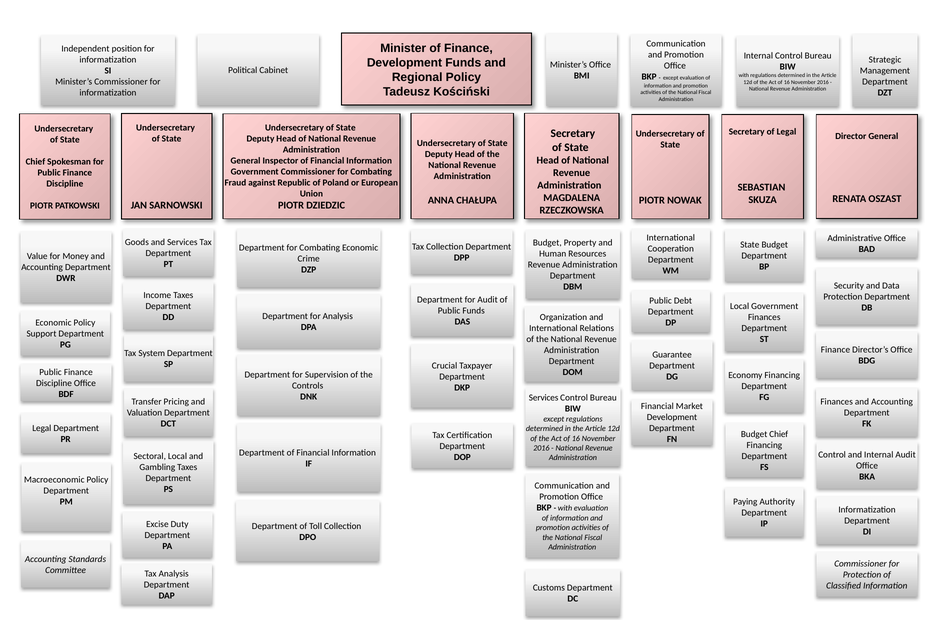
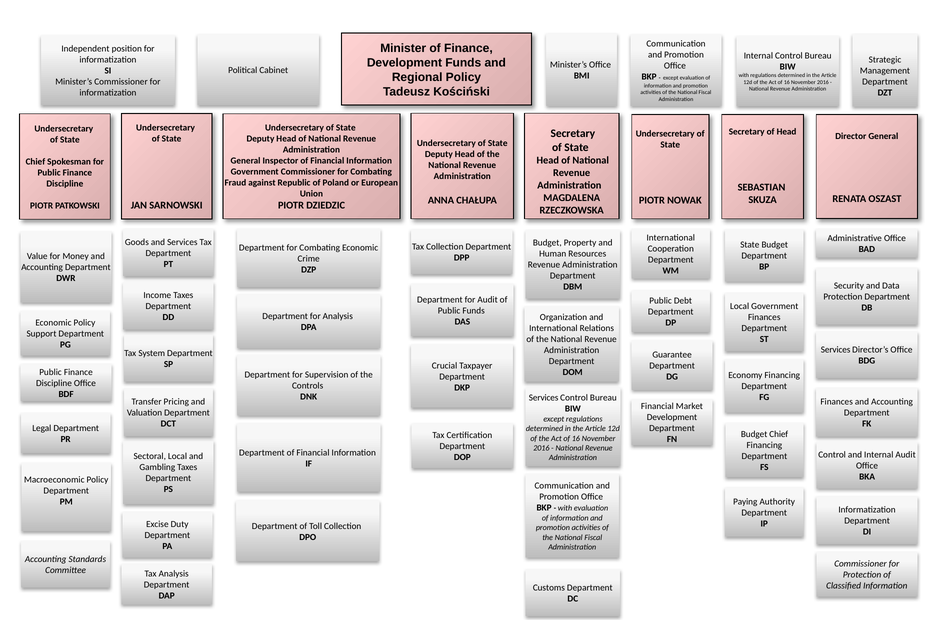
of Legal: Legal -> Head (787, 132)
Finance: Finance -> Services (836, 350)
